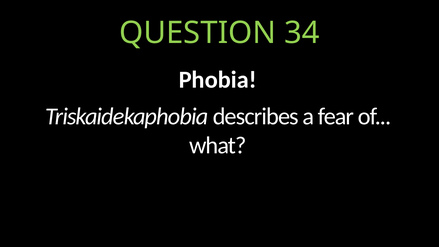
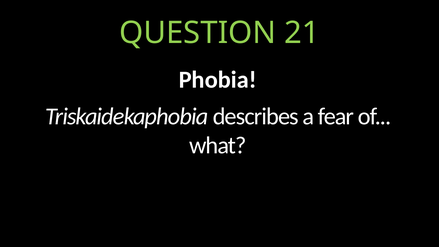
34: 34 -> 21 (302, 33)
